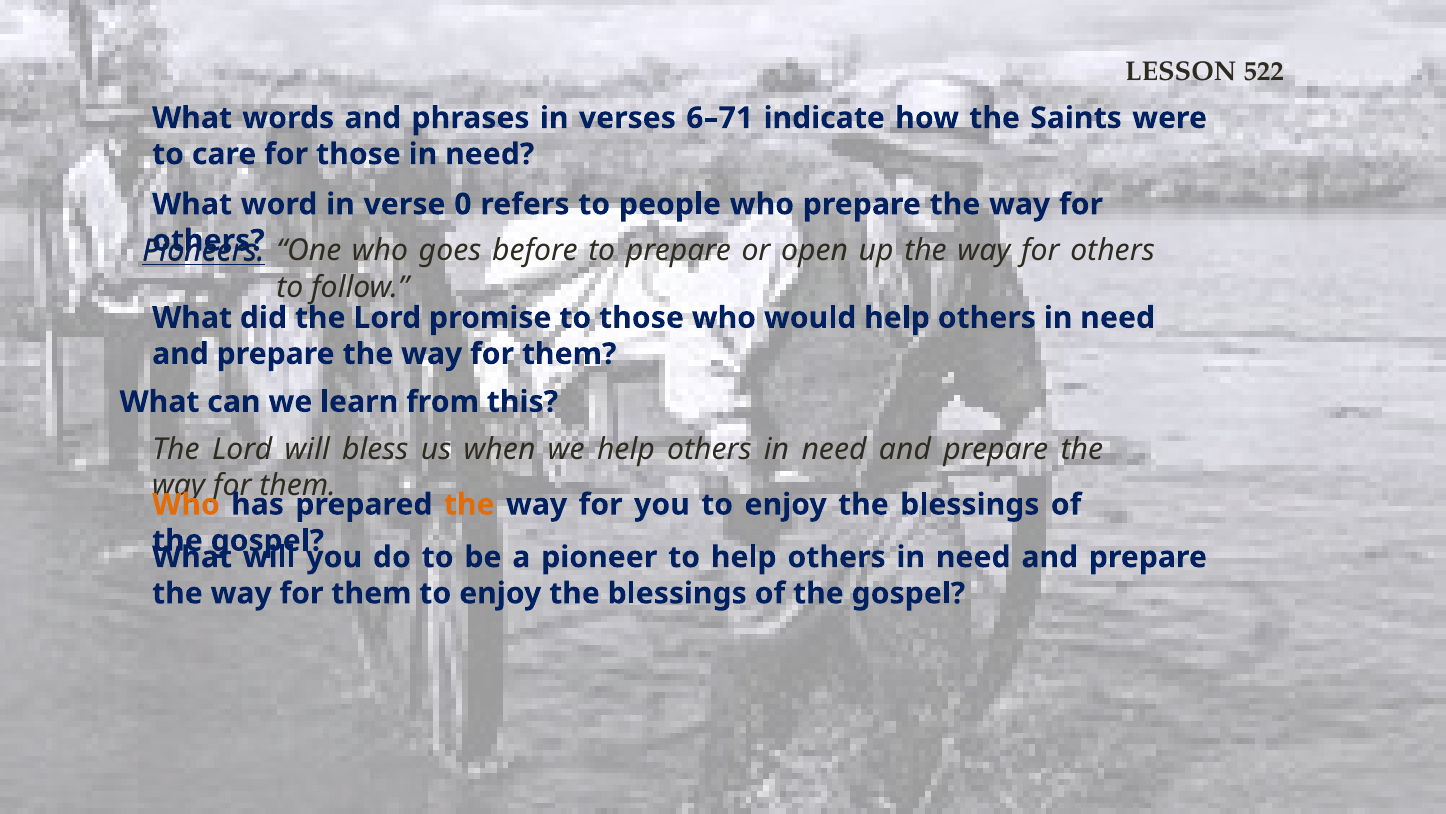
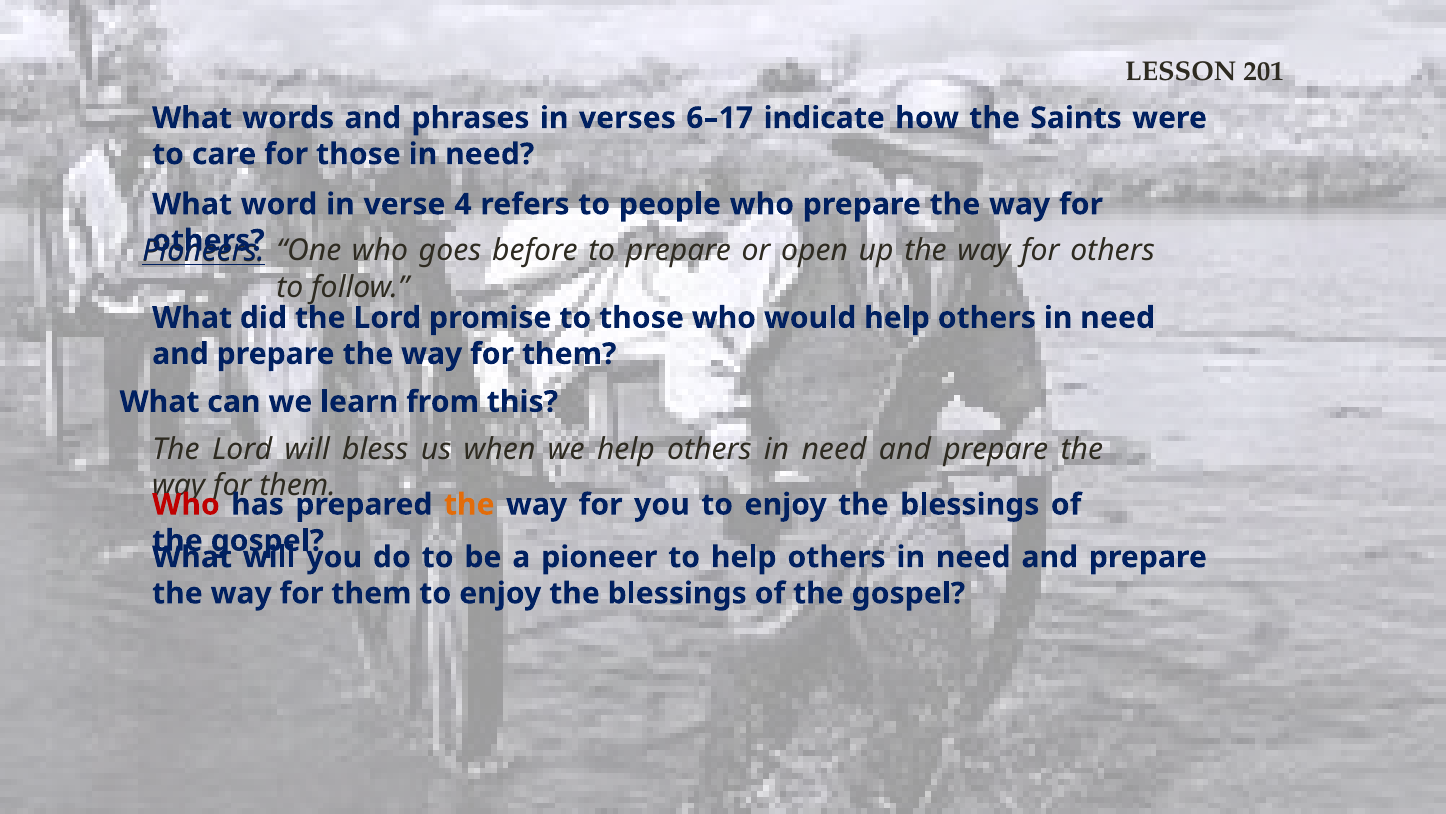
522: 522 -> 201 (1264, 72)
6–71: 6–71 -> 6–17 (720, 118)
0: 0 -> 4 (463, 204)
Who colour: orange -> red (186, 504)
